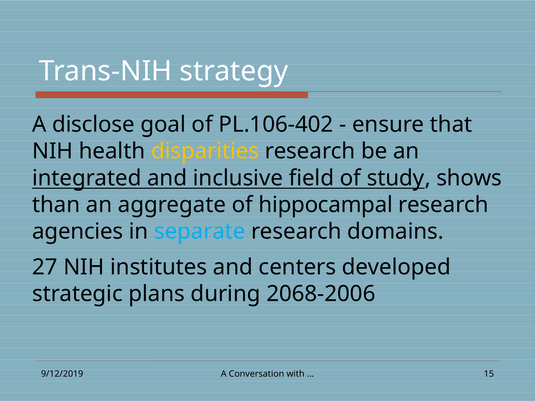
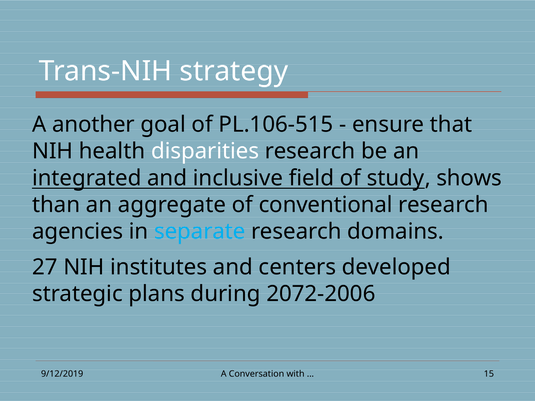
disclose: disclose -> another (93, 125)
PL.106-402: PL.106-402 -> PL.106-515 (276, 125)
disparities colour: yellow -> white (205, 151)
hippocampal: hippocampal -> conventional (326, 205)
2068-2006: 2068-2006 -> 2072-2006 (321, 294)
